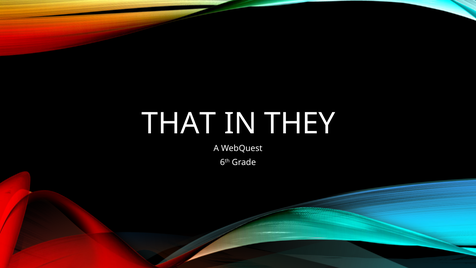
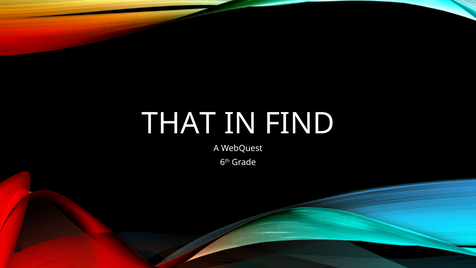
THEY: THEY -> FIND (299, 124)
